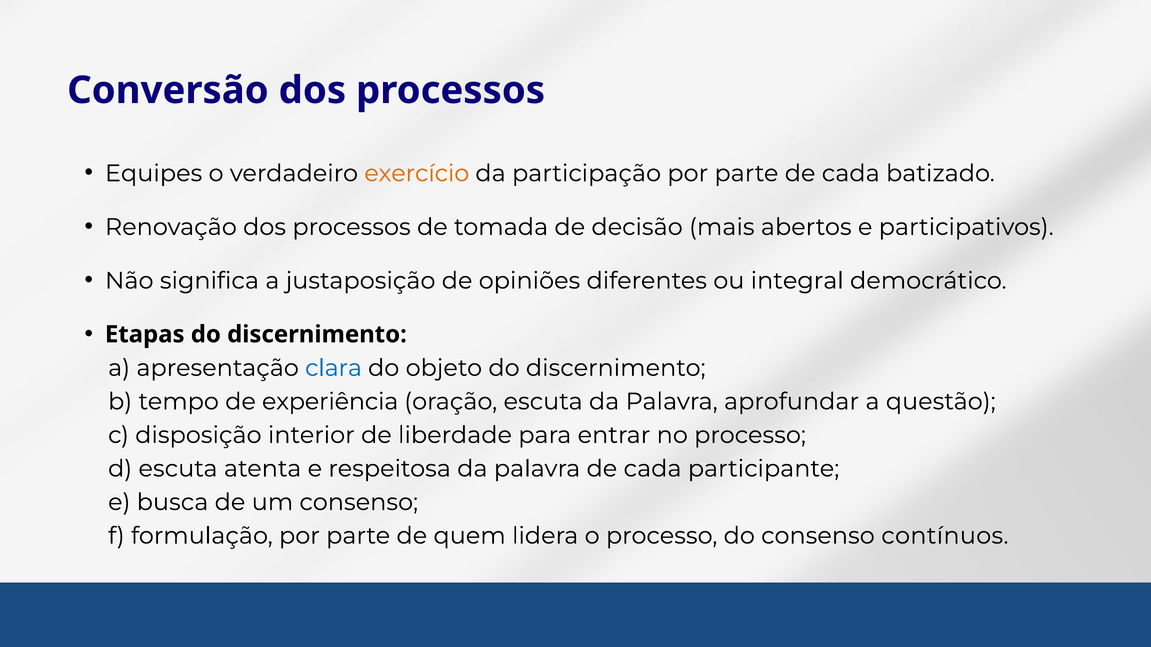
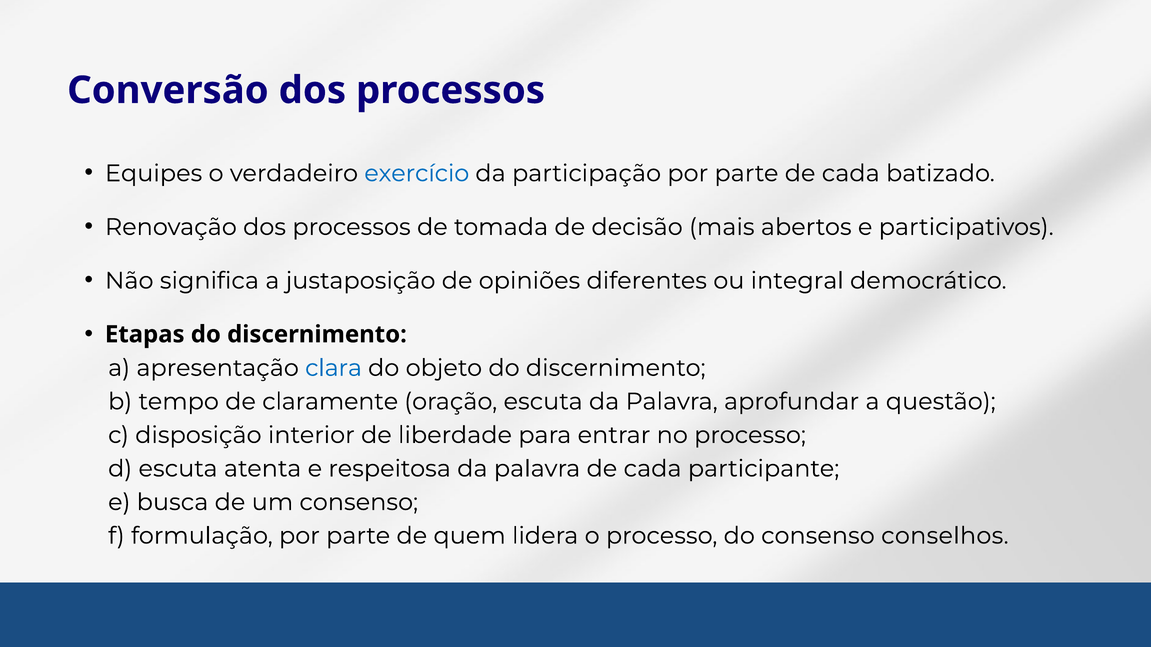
exercício colour: orange -> blue (417, 173)
experiência: experiência -> claramente (330, 402)
contínuos: contínuos -> conselhos (945, 536)
